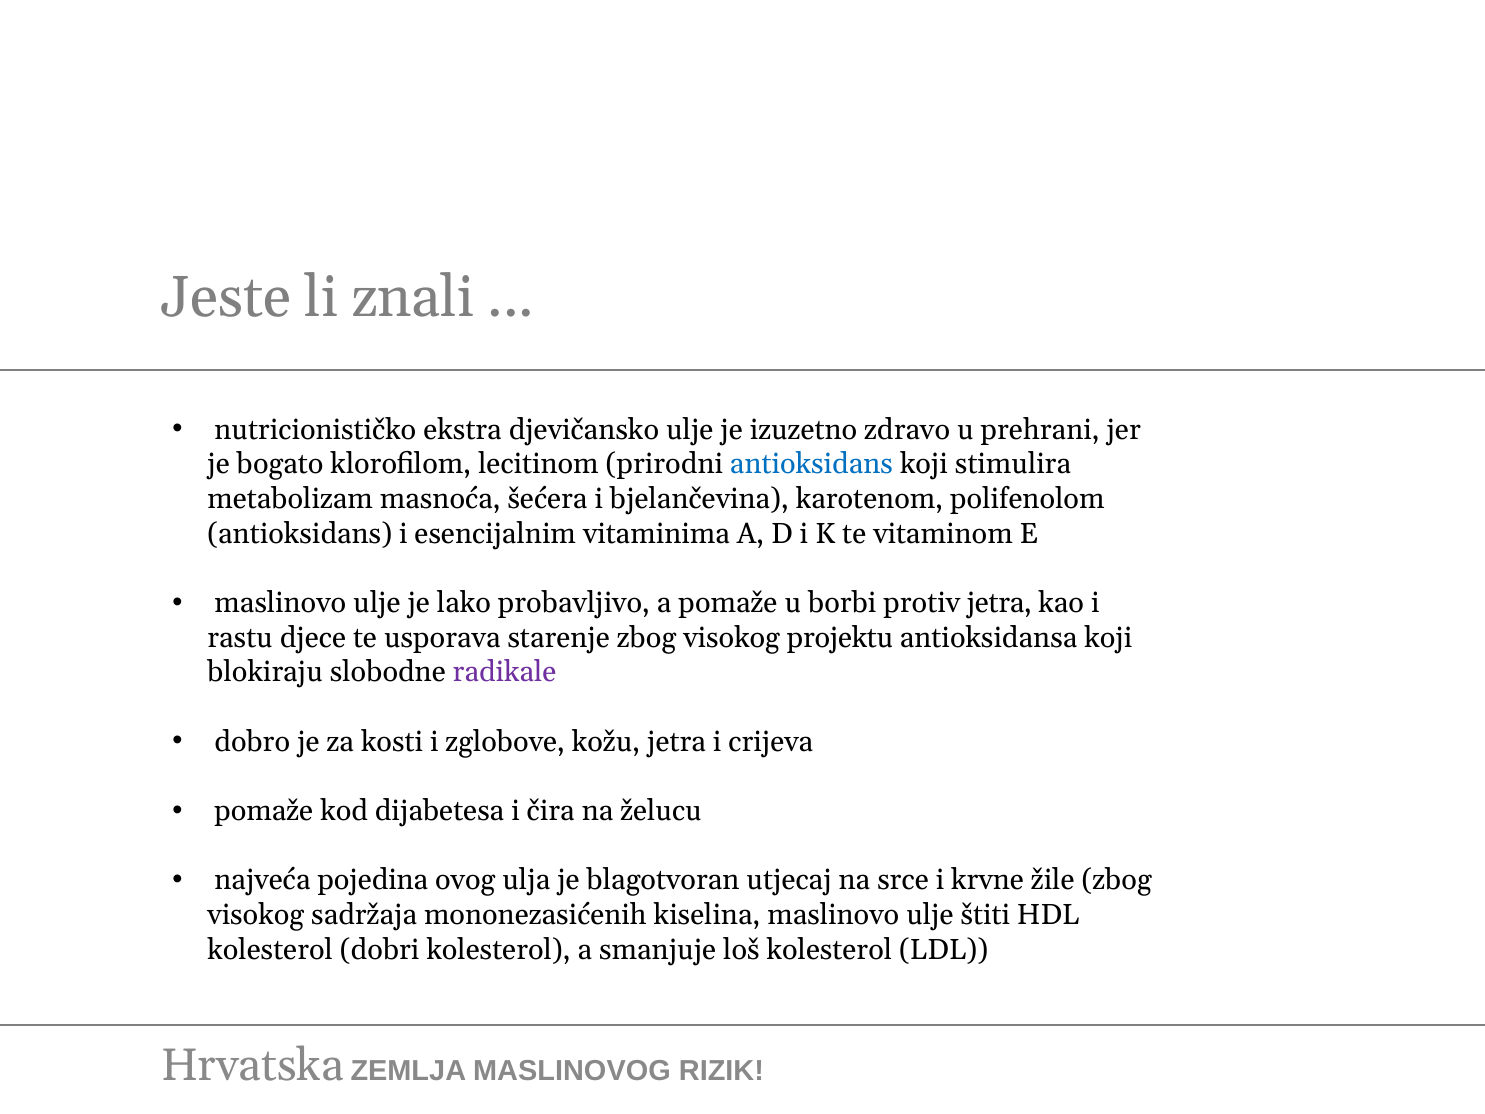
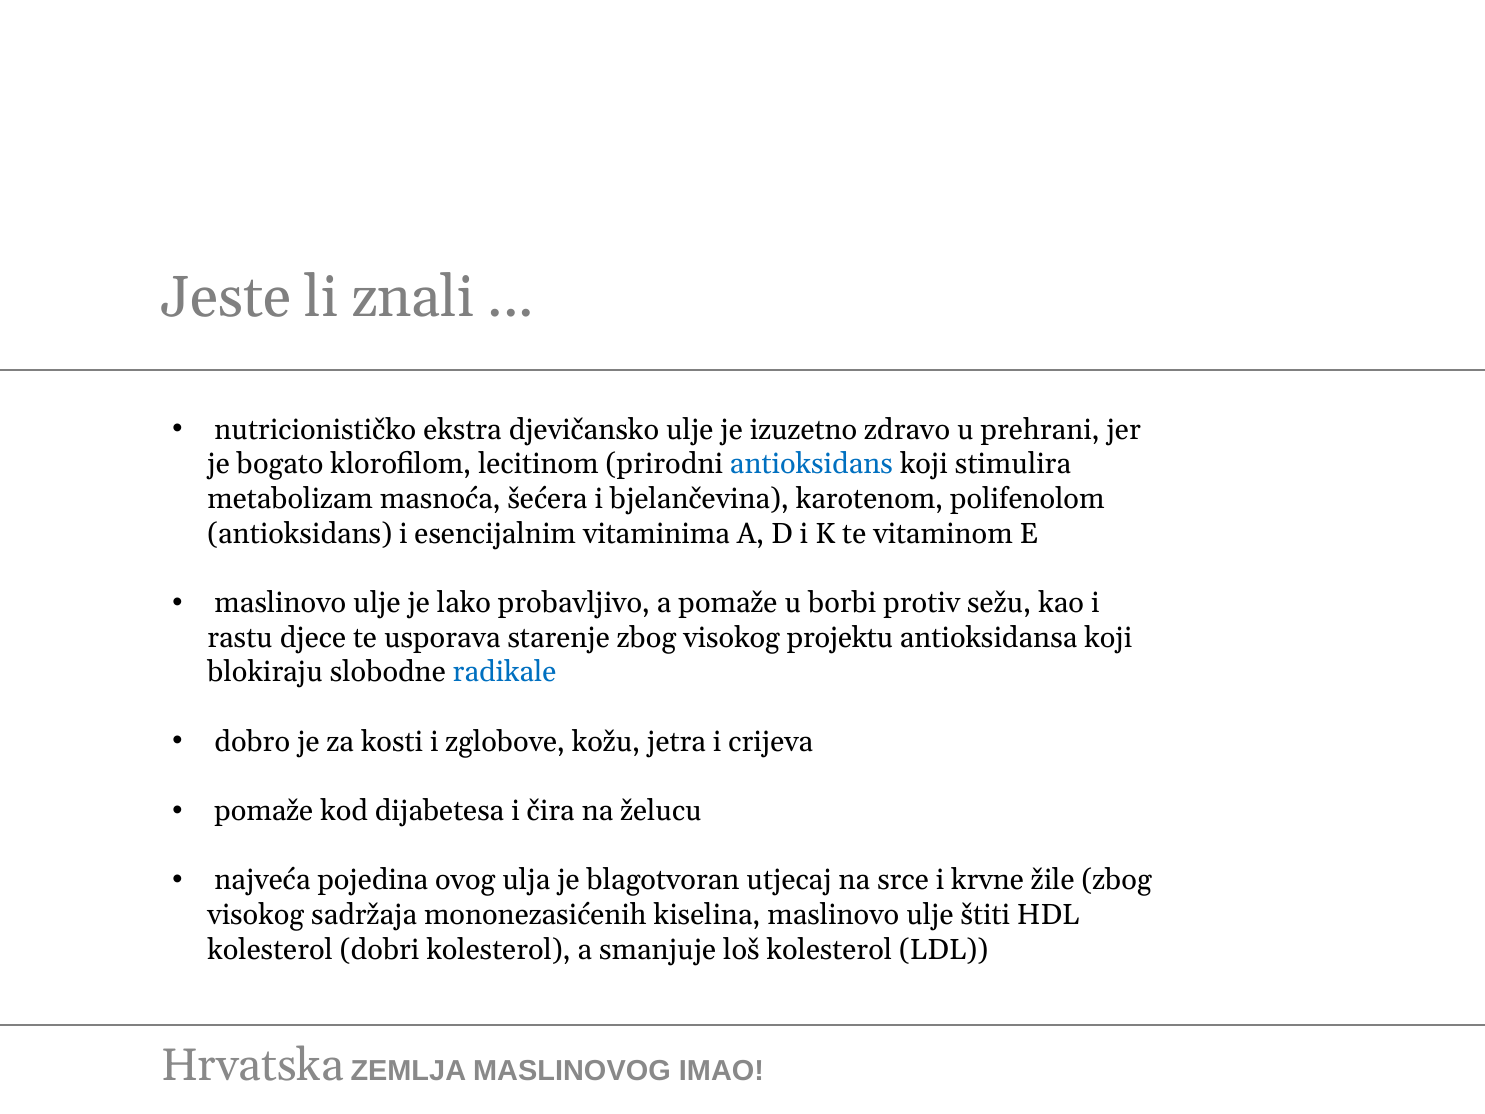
protiv jetra: jetra -> sežu (999, 603)
radikale colour: purple -> blue (505, 672)
RIZIK: RIZIK -> IMAO (721, 1071)
